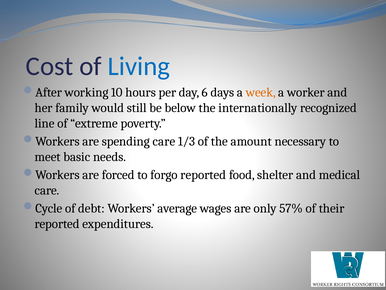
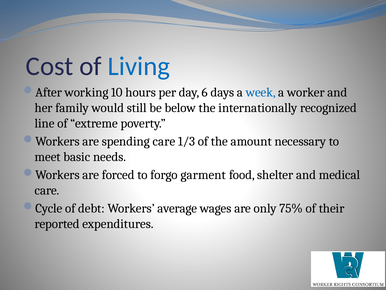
week colour: orange -> blue (261, 92)
forgo reported: reported -> garment (203, 175)
57%: 57% -> 75% (291, 208)
